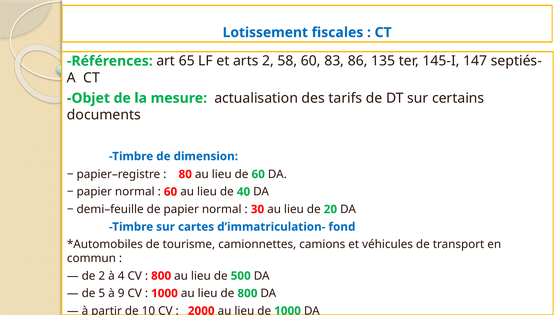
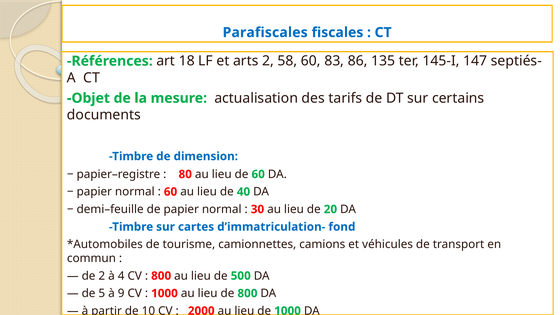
Lotissement: Lotissement -> Parafiscales (265, 32)
65: 65 -> 18 (187, 61)
